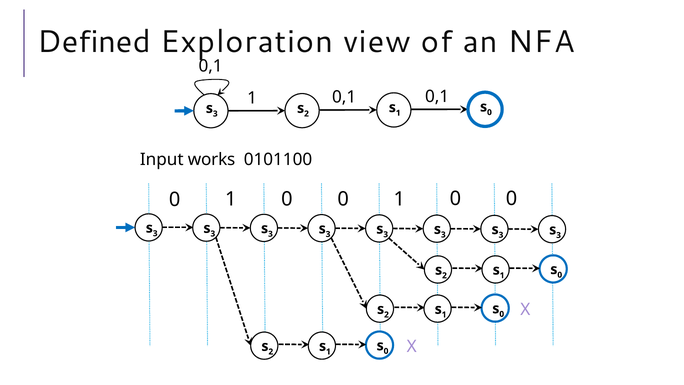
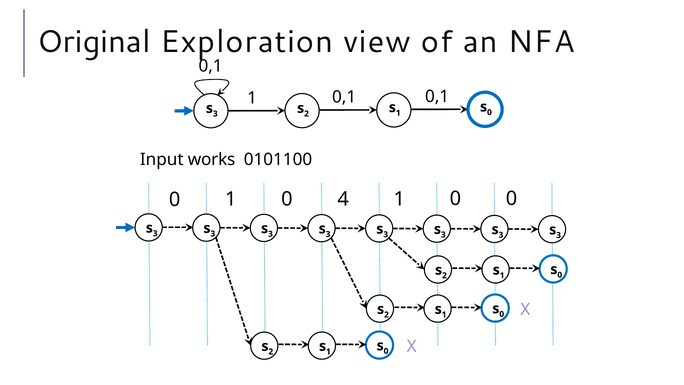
Defined: Defined -> Original (94, 42)
0: 0 -> 4 (343, 199)
